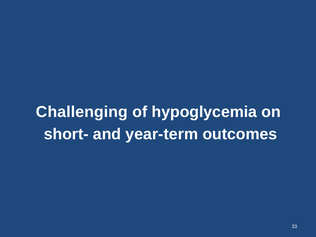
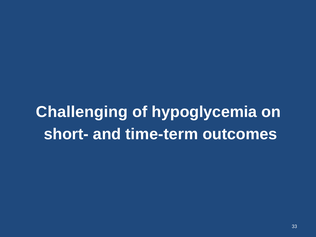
year-term: year-term -> time-term (162, 134)
